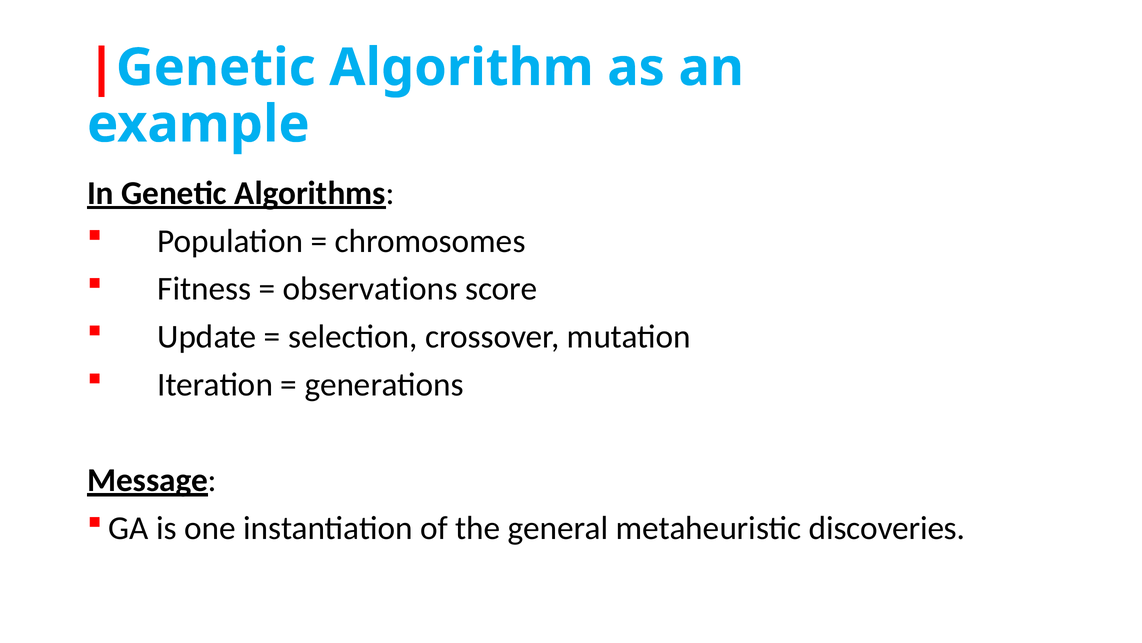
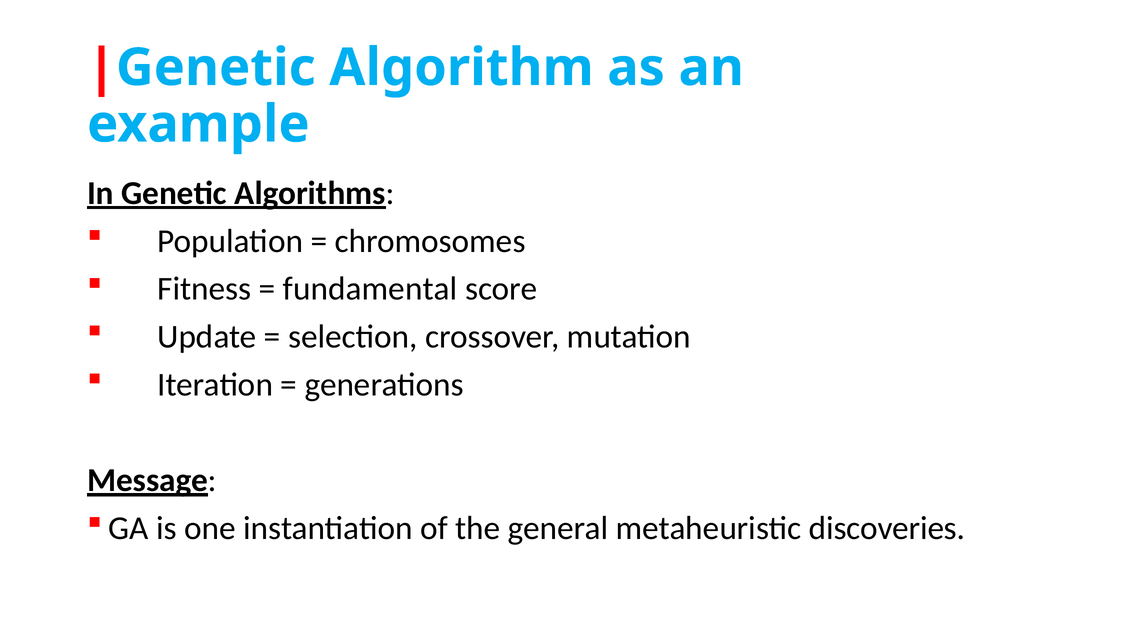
observations: observations -> fundamental (370, 289)
